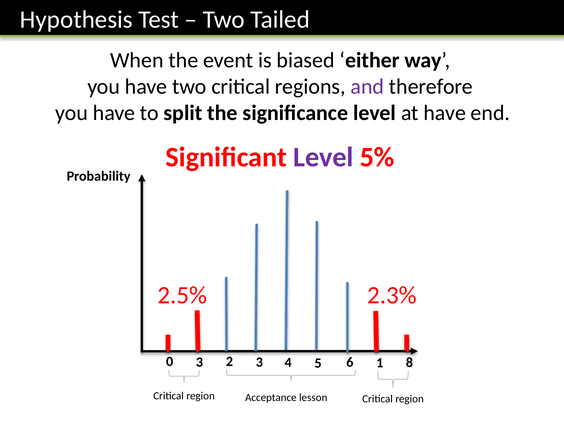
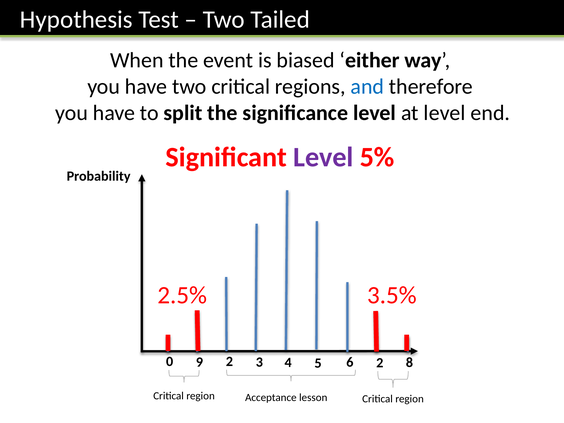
and colour: purple -> blue (367, 87)
at have: have -> level (445, 113)
2.3%: 2.3% -> 3.5% (392, 295)
0 3: 3 -> 9 (199, 362)
6 1: 1 -> 2 (380, 363)
